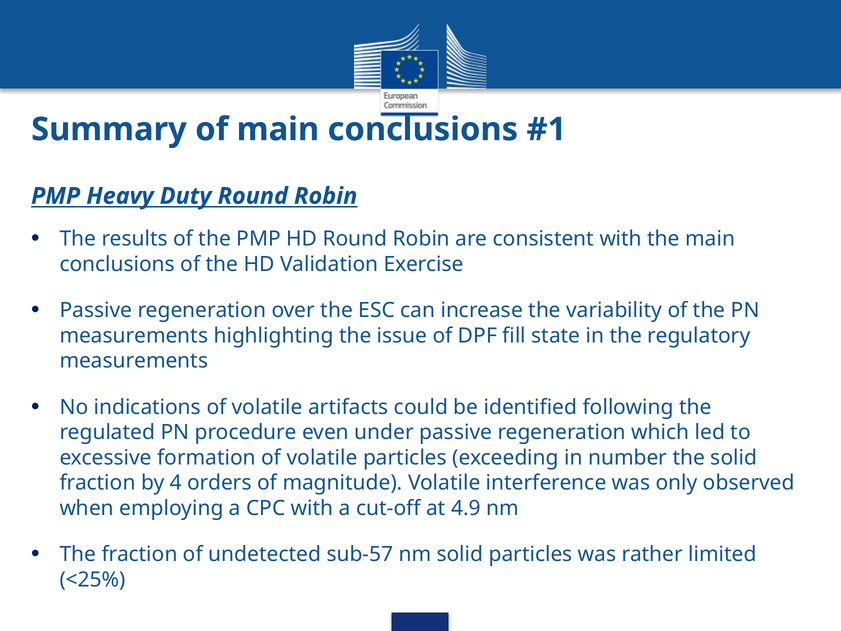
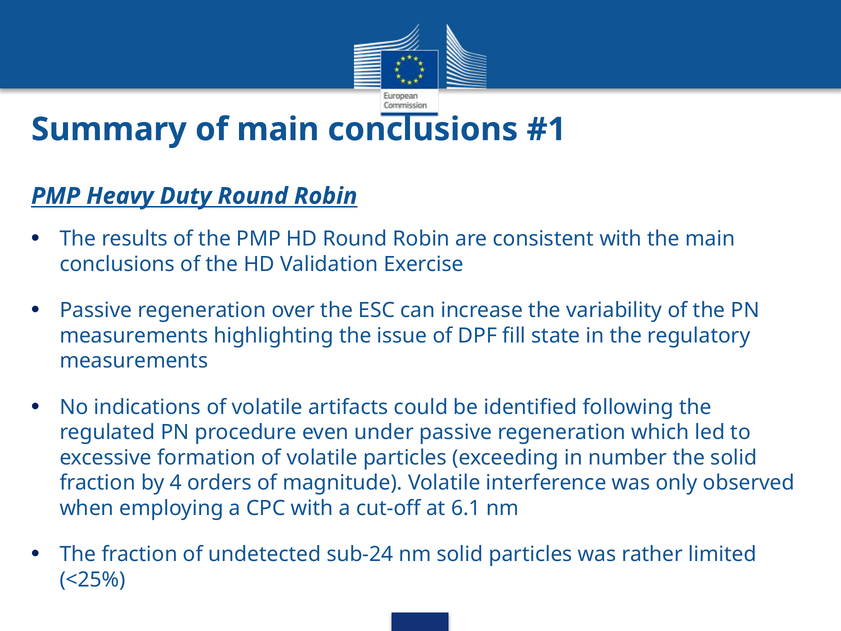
4.9: 4.9 -> 6.1 (466, 508)
sub-57: sub-57 -> sub-24 (360, 554)
